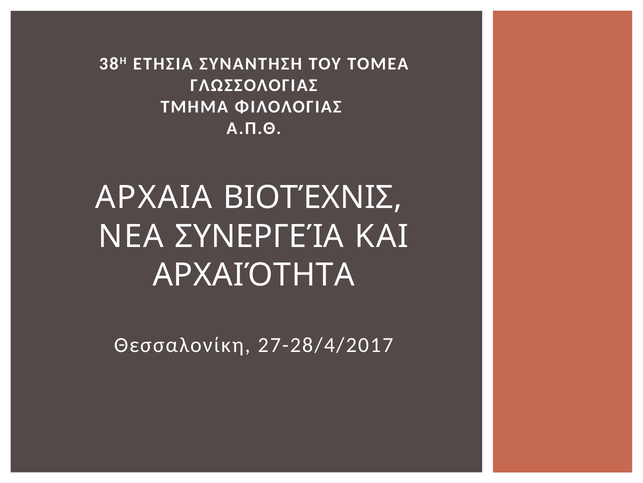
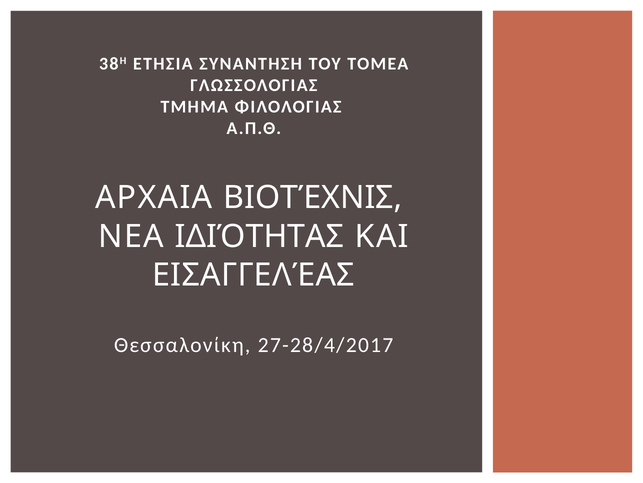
ΣΥΝΕΡΓΕΊΑ: ΣΥΝΕΡΓΕΊΑ -> ΙΔΙΌΤΗΤΑΣ (259, 236)
ΑΡΧΑΙΌΤΗΤΑ: ΑΡΧΑΙΌΤΗΤΑ -> ΕΙΣΑΓΓΕΛΈΑΣ (254, 275)
